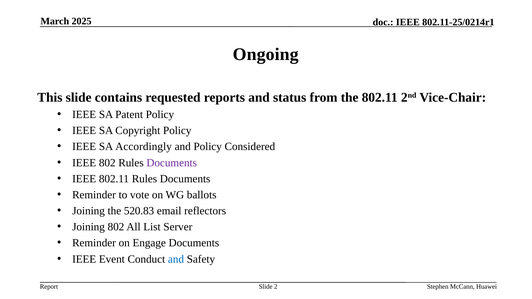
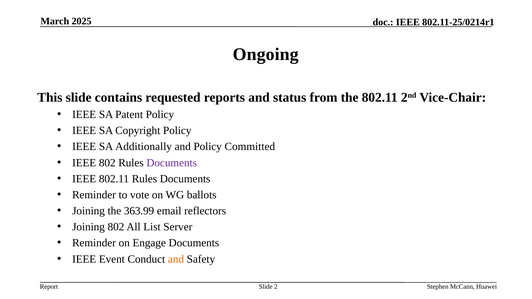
Accordingly: Accordingly -> Additionally (144, 147)
Considered: Considered -> Committed (250, 147)
520.83: 520.83 -> 363.99 (139, 211)
and colour: blue -> orange (176, 259)
